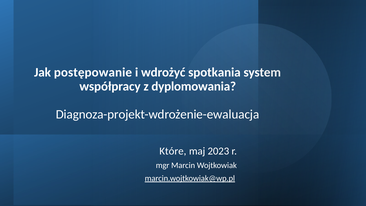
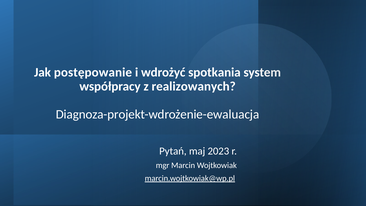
dyplomowania: dyplomowania -> realizowanych (194, 86)
Które: Które -> Pytań (173, 151)
